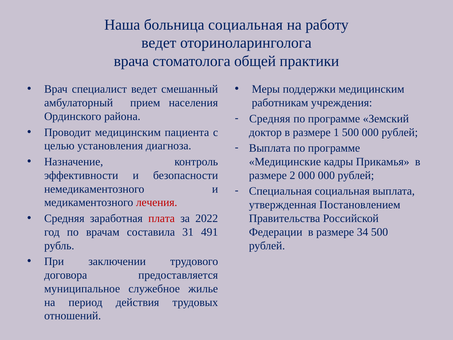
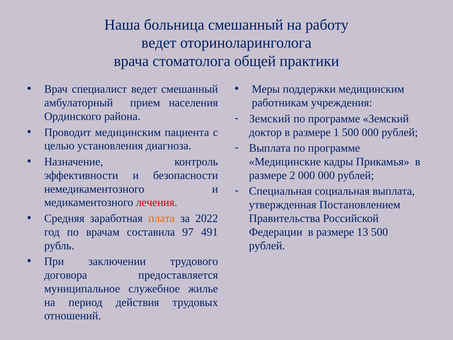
больница социальная: социальная -> смешанный (246, 25)
Средняя: Средняя -> Земский (270, 119)
плата colour: red -> orange (162, 218)
31: 31 -> 97 (188, 232)
34: 34 -> 13 (363, 232)
